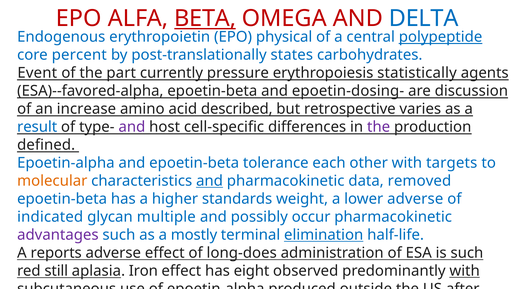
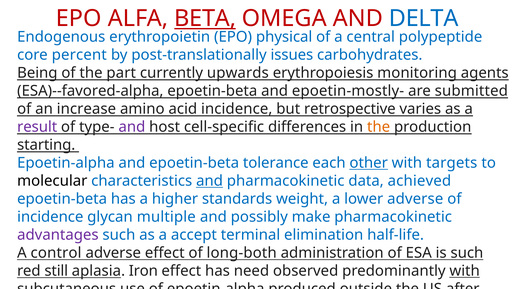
polypeptide underline: present -> none (441, 37)
states: states -> issues (292, 55)
Event: Event -> Being (37, 73)
pressure: pressure -> upwards (238, 73)
statistically: statistically -> monitoring (417, 73)
epoetin-dosing-: epoetin-dosing- -> epoetin-mostly- (348, 91)
discussion: discussion -> submitted (471, 91)
acid described: described -> incidence (237, 109)
result colour: blue -> purple (37, 127)
the colour: purple -> orange (379, 127)
defined: defined -> starting (46, 145)
other underline: none -> present (369, 163)
molecular colour: orange -> black (52, 181)
data removed: removed -> achieved (419, 181)
indicated: indicated -> incidence (50, 217)
occur: occur -> make (311, 217)
mostly: mostly -> accept (194, 235)
elimination underline: present -> none (324, 235)
reports: reports -> control (56, 253)
long-does: long-does -> long-both (242, 253)
eight: eight -> need (251, 271)
